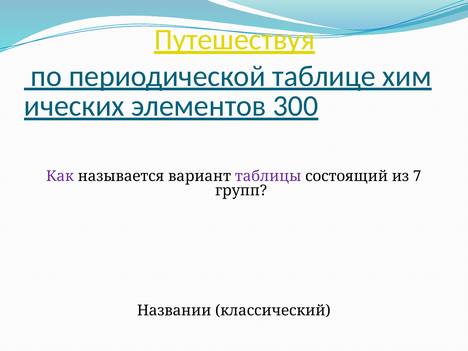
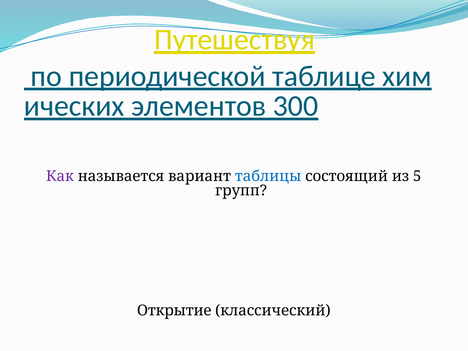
таблицы colour: purple -> blue (268, 176)
7: 7 -> 5 (417, 176)
Названии: Названии -> Открытие (174, 311)
